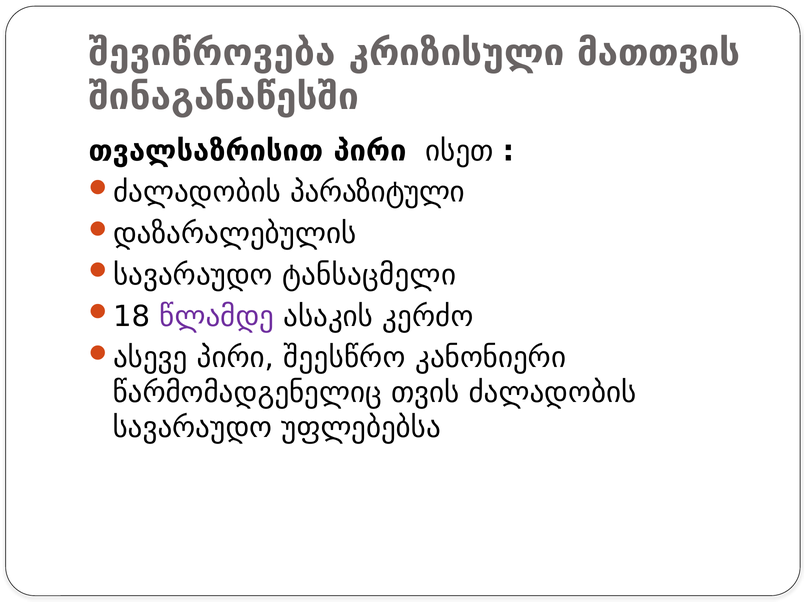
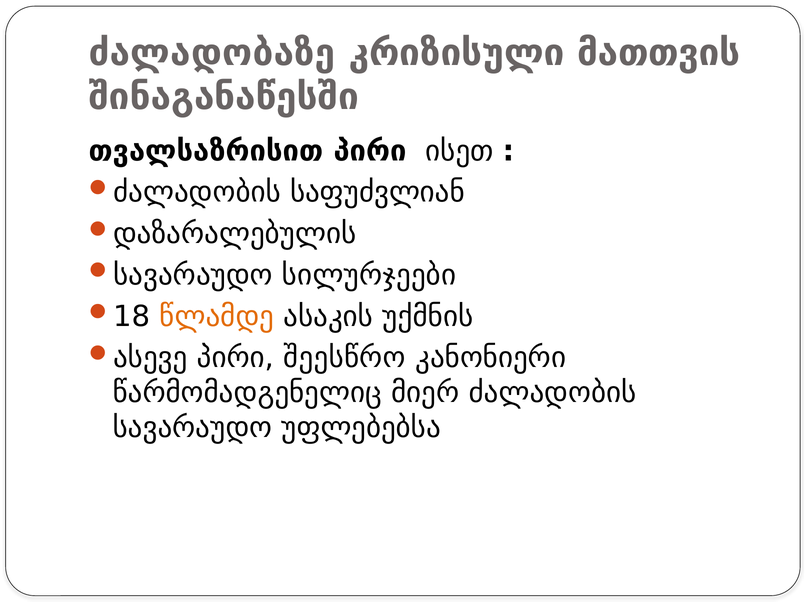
შევიწროვება: შევიწროვება -> ძალადობაზე (212, 53)
პარაზიტული: პარაზიტული -> საფუძვლიან (377, 193)
ტანსაცმელი: ტანსაცმელი -> სილურჯეები (369, 275)
წლამდე colour: purple -> orange (217, 317)
კერძო: კერძო -> უქმნის (428, 317)
თვის: თვის -> მიერ (425, 393)
